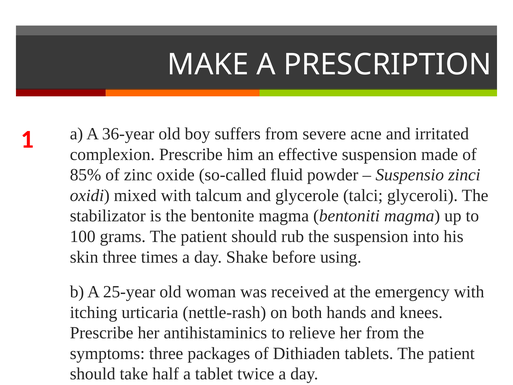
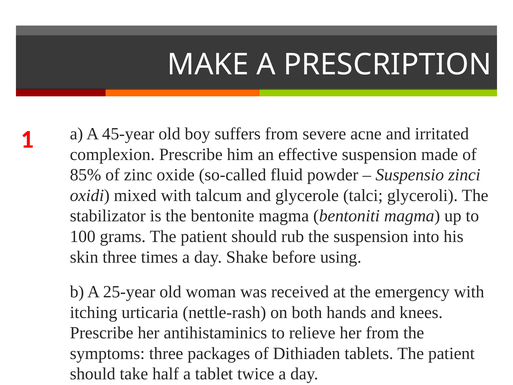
36-year: 36-year -> 45-year (128, 134)
